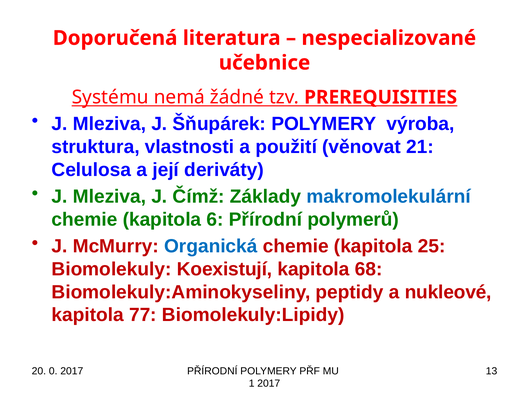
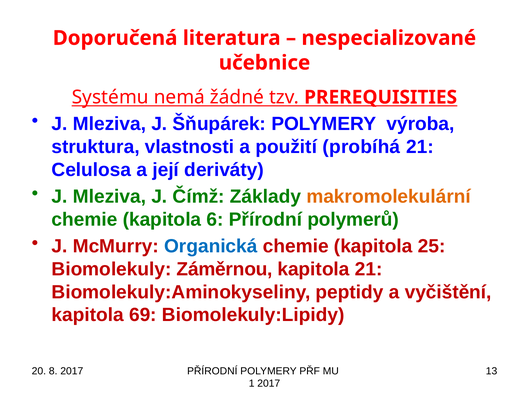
věnovat: věnovat -> probíhá (361, 147)
makromolekulární colour: blue -> orange (389, 196)
Koexistují: Koexistují -> Záměrnou (225, 269)
kapitola 68: 68 -> 21 (369, 269)
nukleové: nukleové -> vyčištění (448, 292)
77: 77 -> 69 (143, 315)
0: 0 -> 8 (53, 371)
